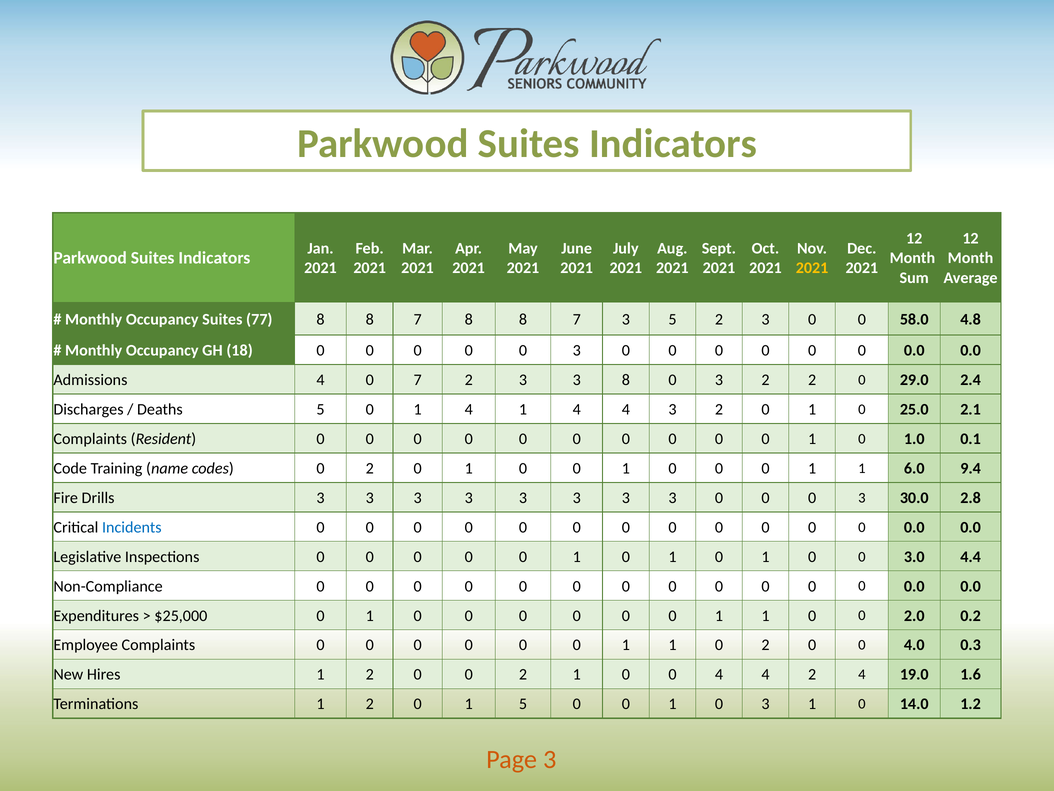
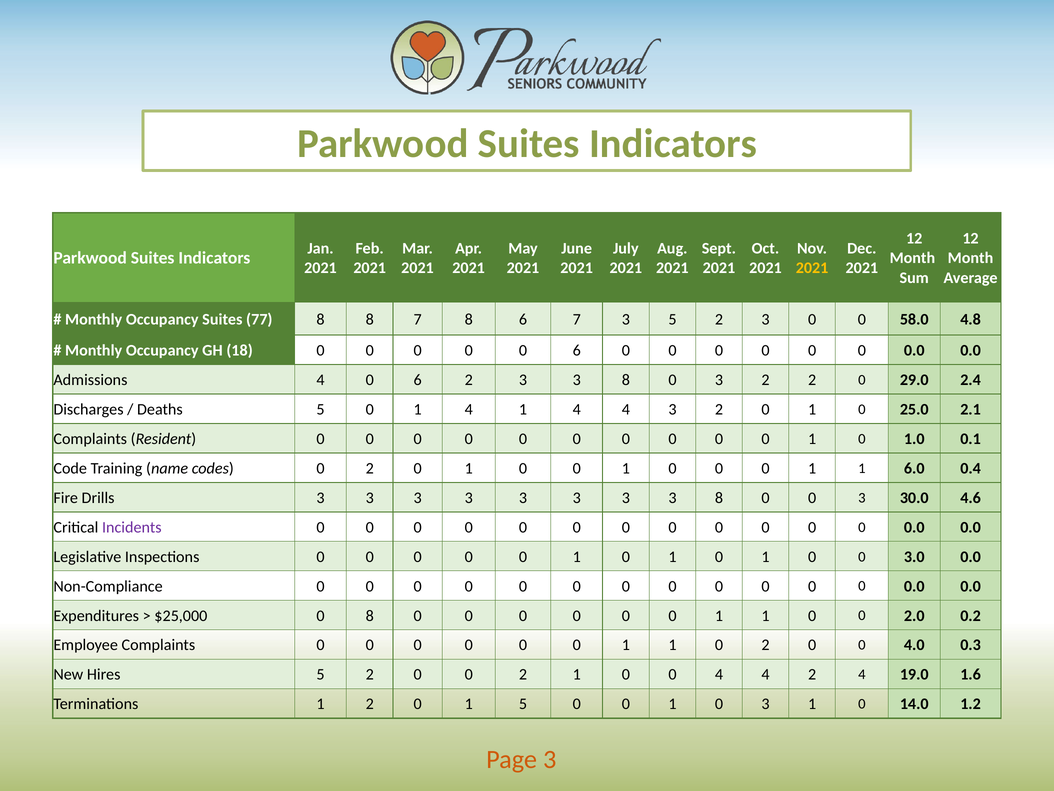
7 8 8: 8 -> 6 (523, 319)
3: 3 -> 6 (577, 350)
4 0 7: 7 -> 6 (418, 380)
9.4: 9.4 -> 0.4 (971, 468)
3 3 3 0: 0 -> 8 (719, 497)
2.8: 2.8 -> 4.6 (971, 497)
Incidents colour: blue -> purple (132, 527)
3.0 4.4: 4.4 -> 0.0 (971, 556)
$25,000 0 1: 1 -> 8 (370, 615)
Hires 1: 1 -> 5 (321, 674)
